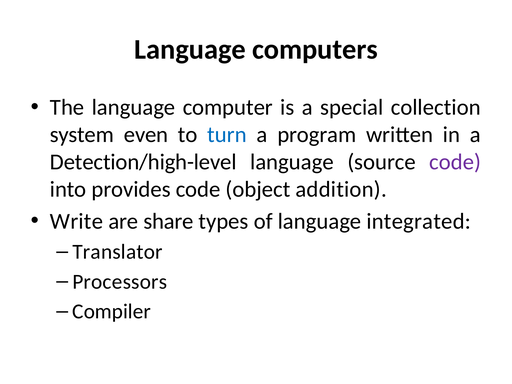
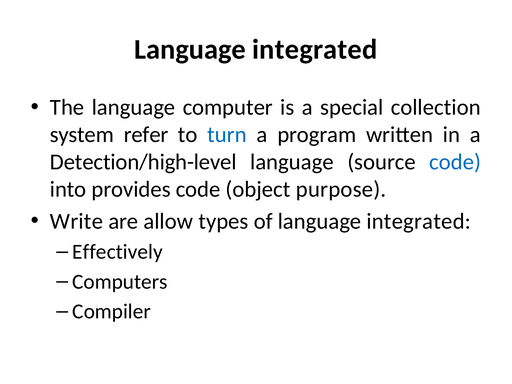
computers: computers -> integrated (315, 49)
even: even -> refer (146, 135)
code colour: purple -> blue (455, 162)
addition: addition -> purpose (341, 189)
share: share -> allow (168, 221)
Translator: Translator -> Effectively (118, 252)
Processors: Processors -> Computers (120, 282)
